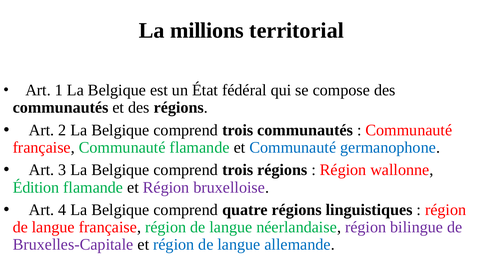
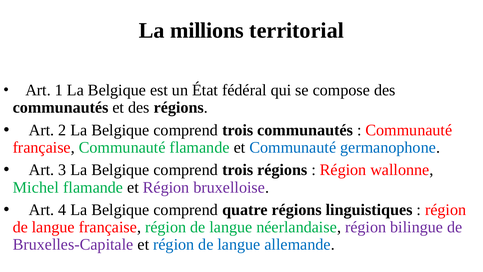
Édition: Édition -> Michel (36, 187)
